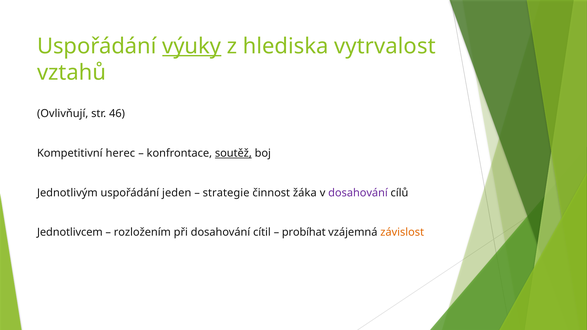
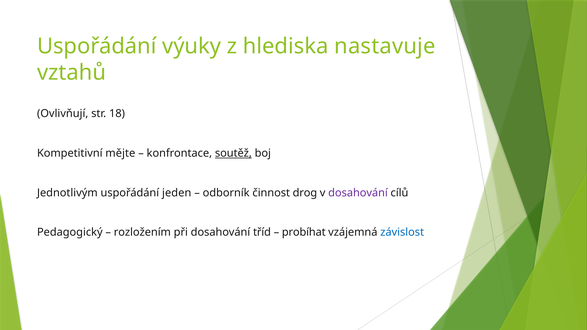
výuky underline: present -> none (192, 46)
vytrvalost: vytrvalost -> nastavuje (385, 46)
46: 46 -> 18 (117, 114)
herec: herec -> mějte (120, 153)
strategie: strategie -> odborník (226, 193)
žáka: žáka -> drog (305, 193)
Jednotlivcem: Jednotlivcem -> Pedagogický (70, 232)
cítil: cítil -> tříd (262, 232)
závislost colour: orange -> blue (402, 232)
